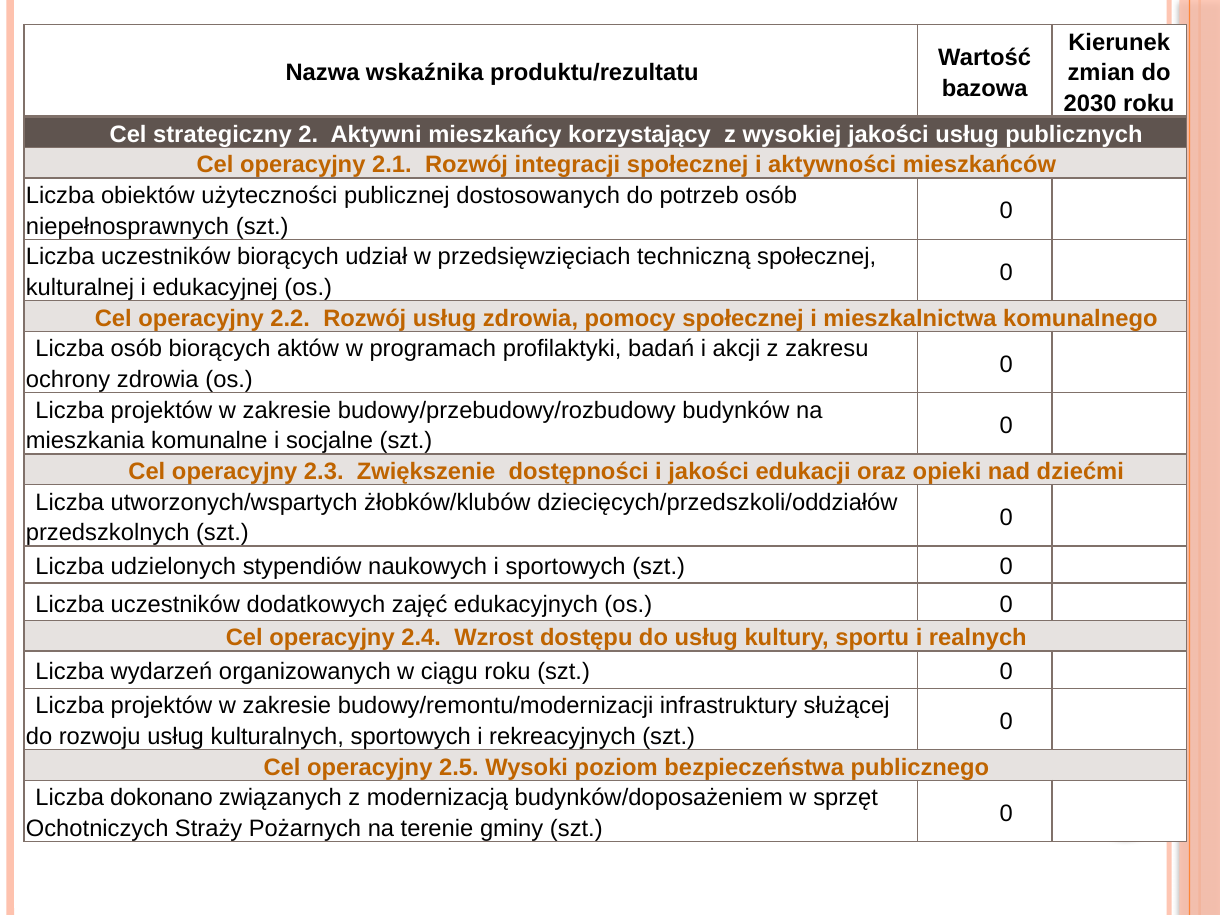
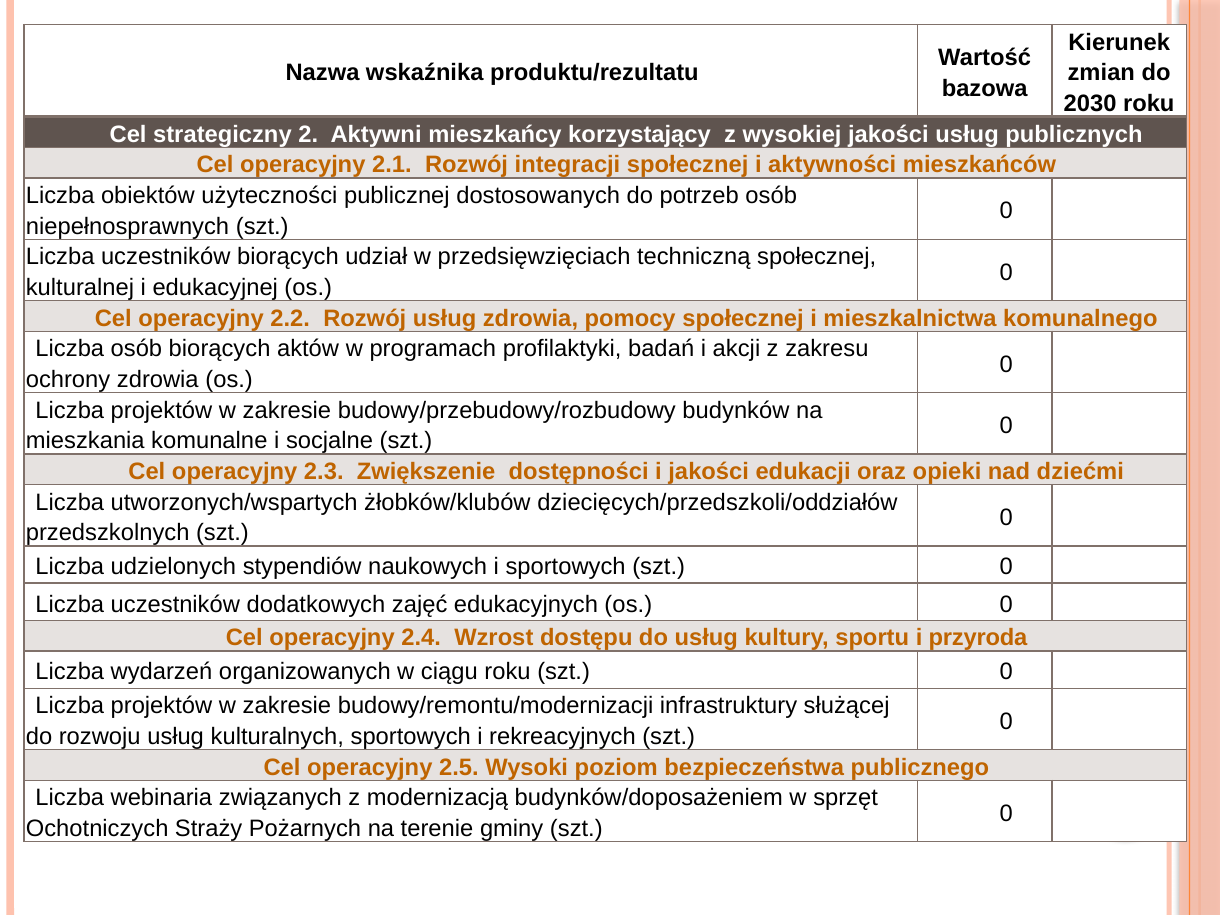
realnych: realnych -> przyroda (978, 638)
dokonano: dokonano -> webinaria (161, 798)
